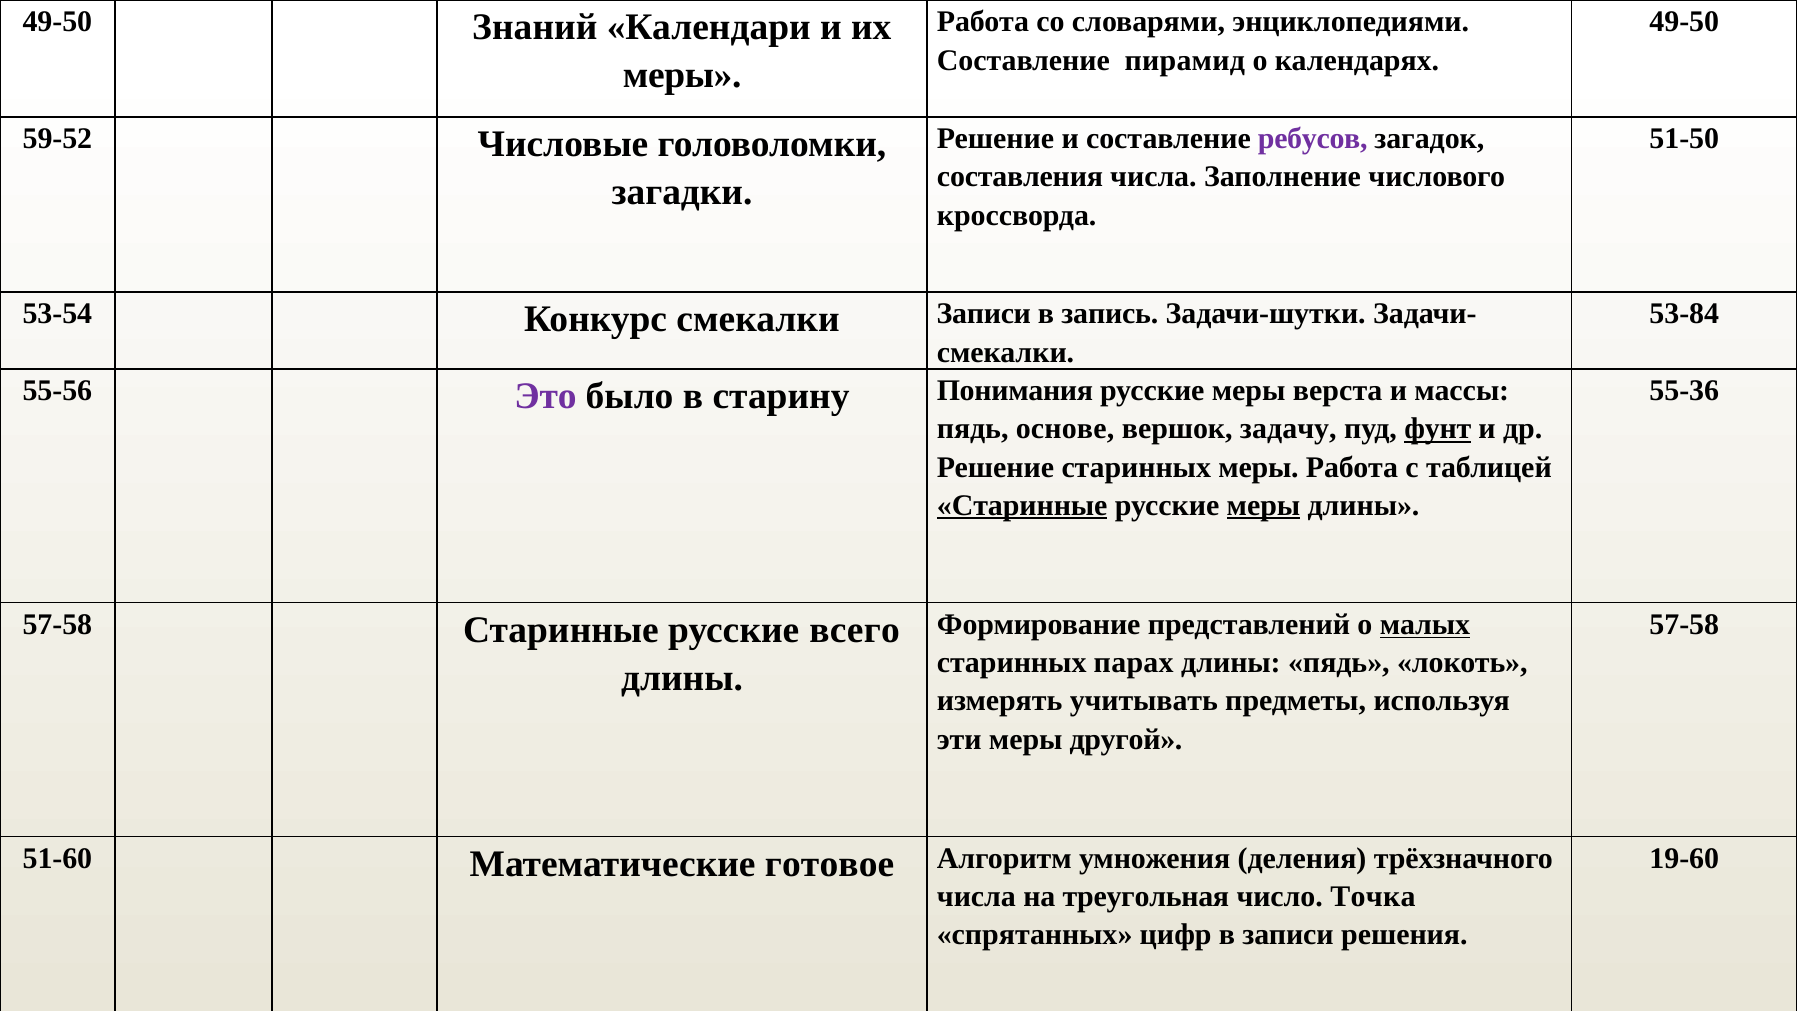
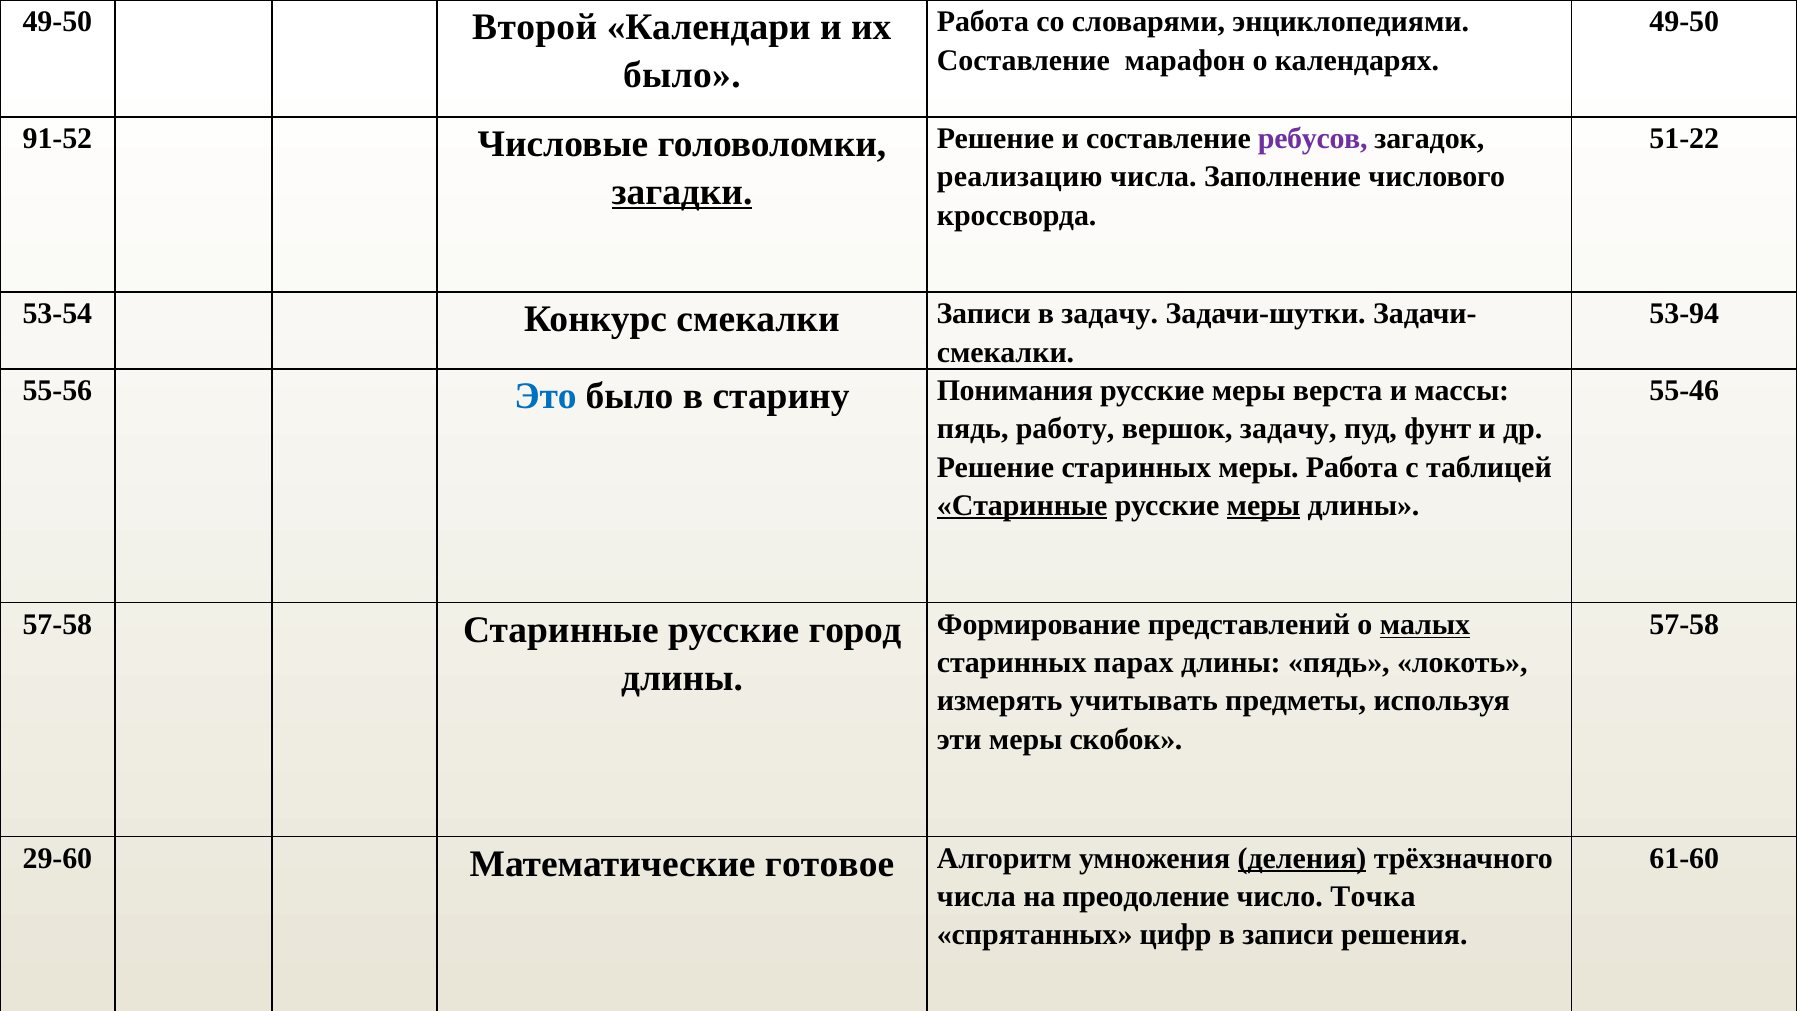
Знаний: Знаний -> Второй (535, 27)
пирамид: пирамид -> марафон (1185, 60)
меры: меры -> было (682, 75)
59-52: 59-52 -> 91-52 (57, 139)
51-50: 51-50 -> 51-22 (1684, 139)
составления: составления -> реализацию (1020, 177)
загадки underline: none -> present (682, 192)
в запись: запись -> задачу (1110, 314)
53-84: 53-84 -> 53-94 (1684, 314)
Это colour: purple -> blue (545, 396)
55-36: 55-36 -> 55-46 (1684, 391)
основе: основе -> работу (1065, 429)
фунт underline: present -> none (1438, 429)
всего: всего -> город (855, 630)
другой: другой -> скобок (1126, 739)
51-60: 51-60 -> 29-60 (57, 858)
деления underline: none -> present (1302, 858)
19-60: 19-60 -> 61-60 (1684, 858)
треугольная: треугольная -> преодоление (1146, 896)
